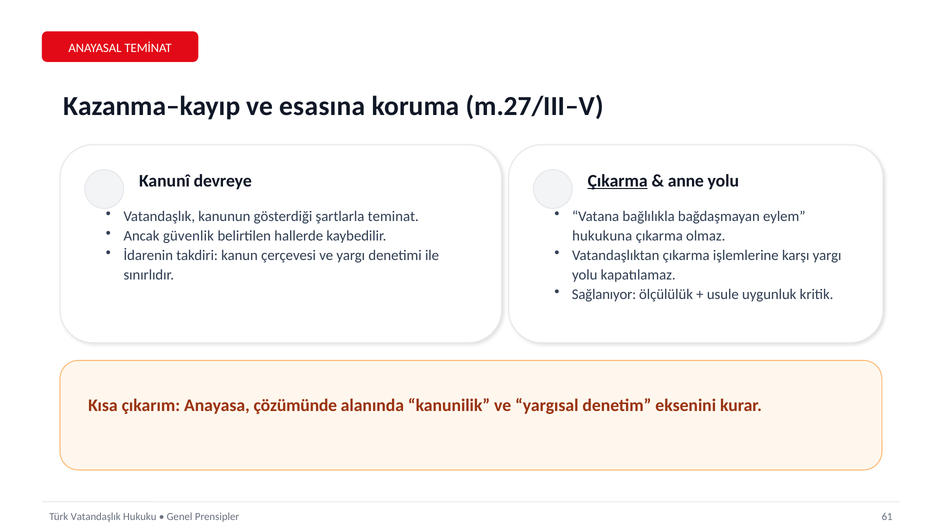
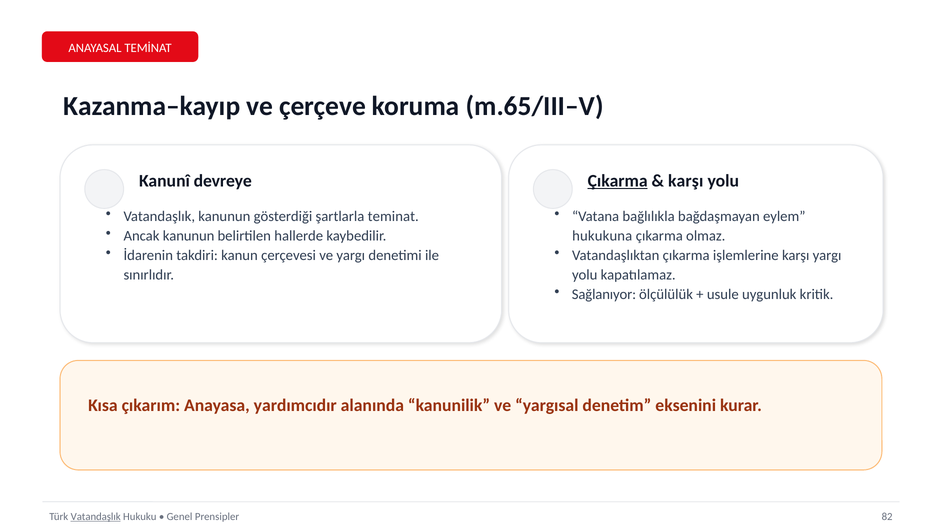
esasına: esasına -> çerçeve (323, 106)
m.27/III–V: m.27/III–V -> m.65/III–V (535, 106)
anne: anne -> karşı (686, 181)
Ancak güvenlik: güvenlik -> kanunun (189, 236)
çözümünde: çözümünde -> yardımcıdır (295, 405)
Vatandaşlık underline: none -> present (96, 516)
61: 61 -> 82 (887, 516)
